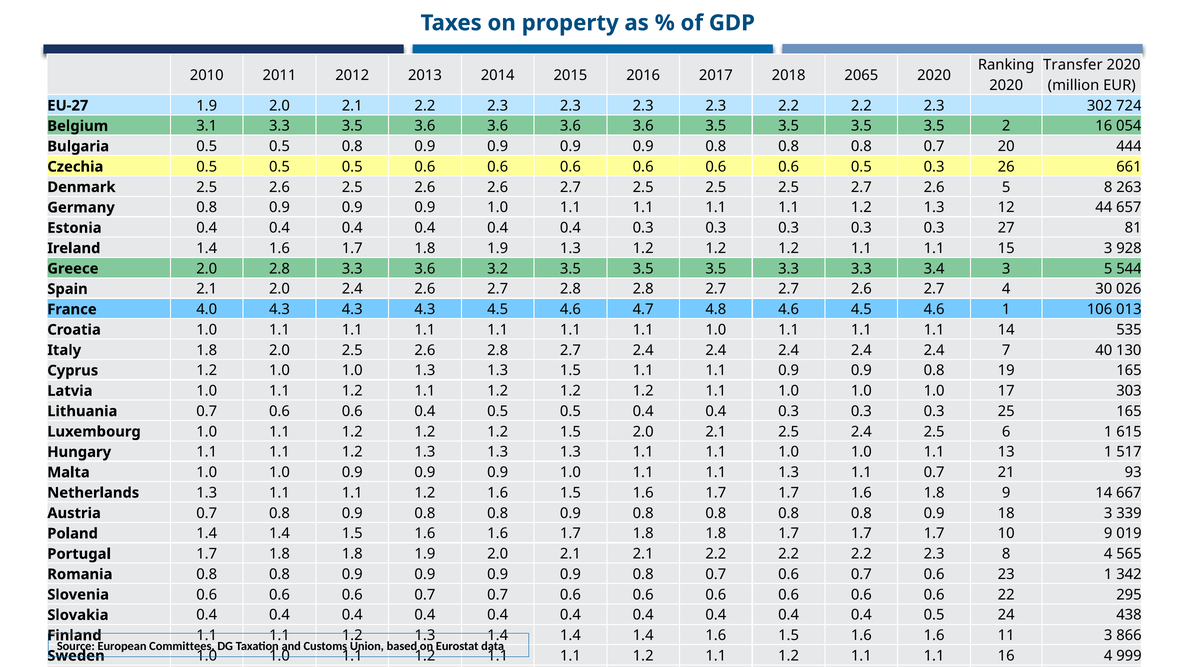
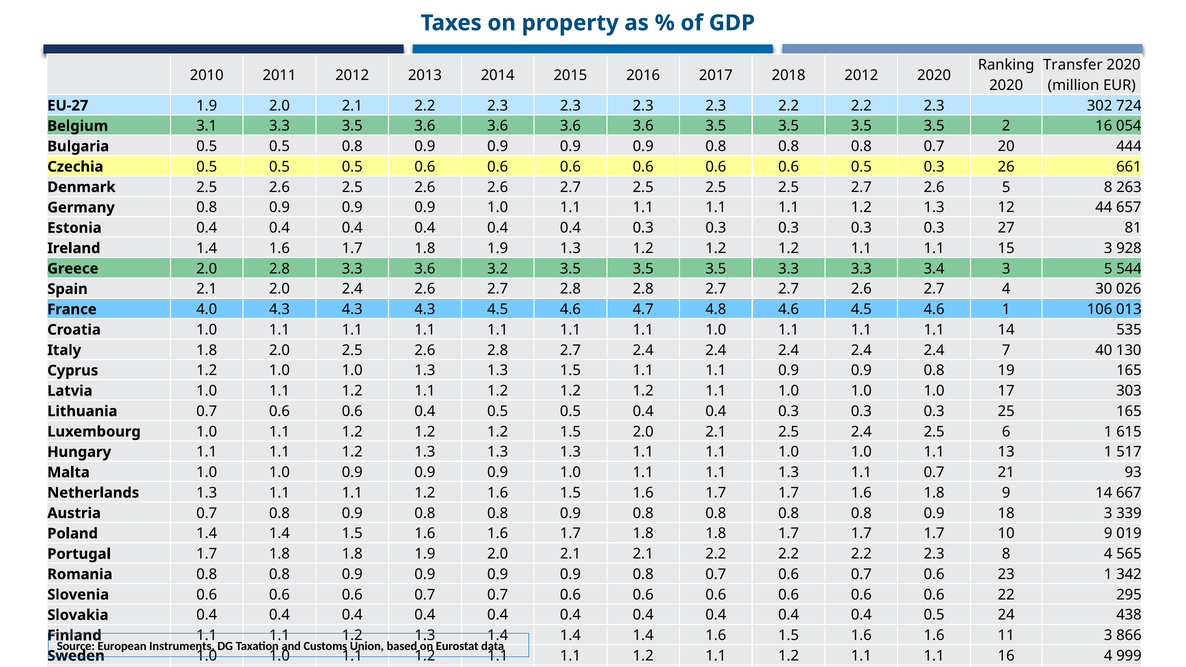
2018 2065: 2065 -> 2012 (861, 75)
Committees: Committees -> Instruments (182, 646)
